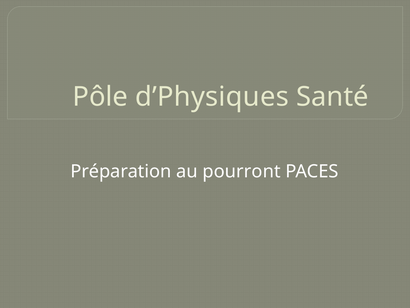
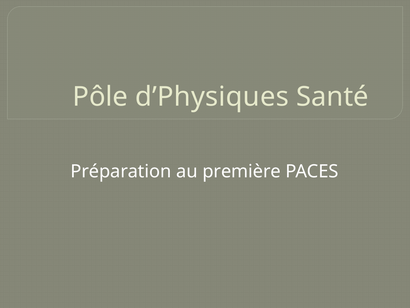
pourront: pourront -> première (242, 171)
